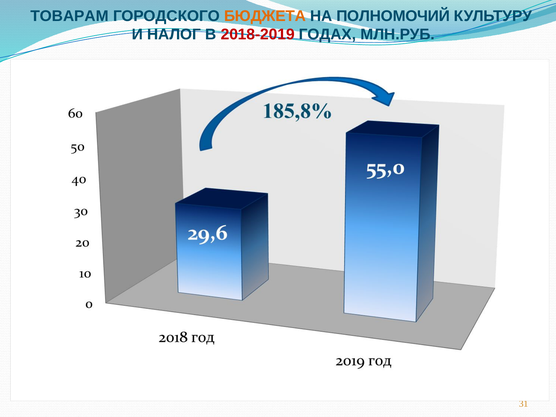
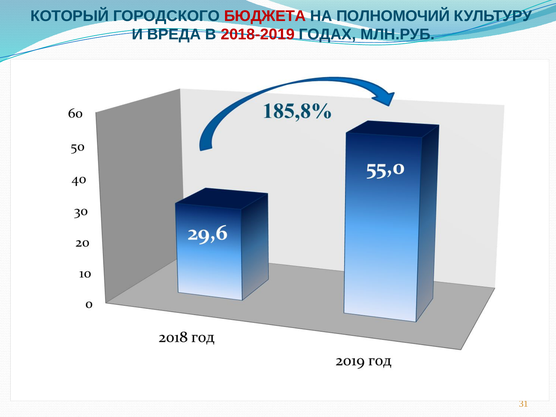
ТОВАРАМ: ТОВАРАМ -> КОТОРЫЙ (70, 16)
БЮДЖЕТА colour: orange -> red (265, 16)
НАЛОГ: НАЛОГ -> ВРЕДА (174, 35)
